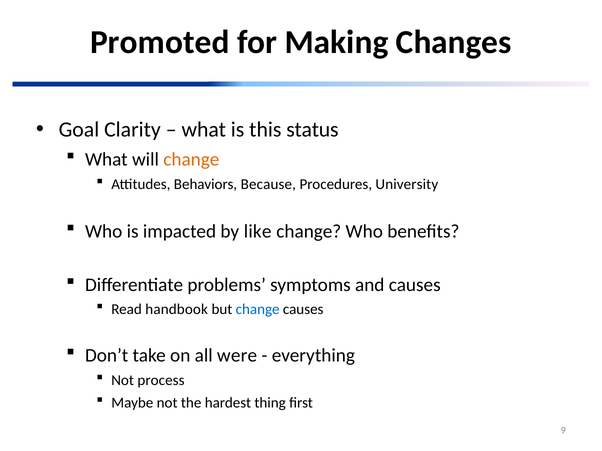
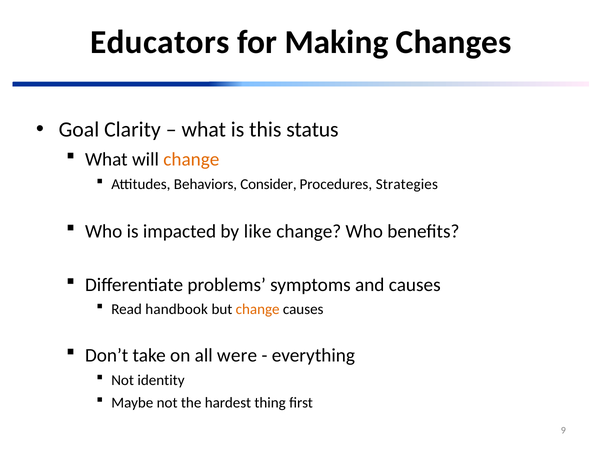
Promoted: Promoted -> Educators (160, 42)
Because: Because -> Consider (268, 184)
University: University -> Strategies (407, 184)
change colour: blue -> orange (258, 310)
process: process -> identity (161, 381)
